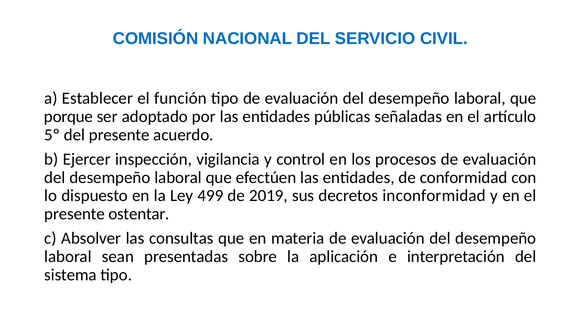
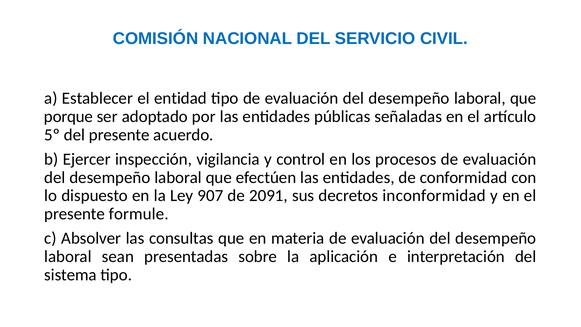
función: función -> entidad (181, 98)
499: 499 -> 907 (210, 196)
2019: 2019 -> 2091 (269, 196)
ostentar: ostentar -> formule (139, 214)
